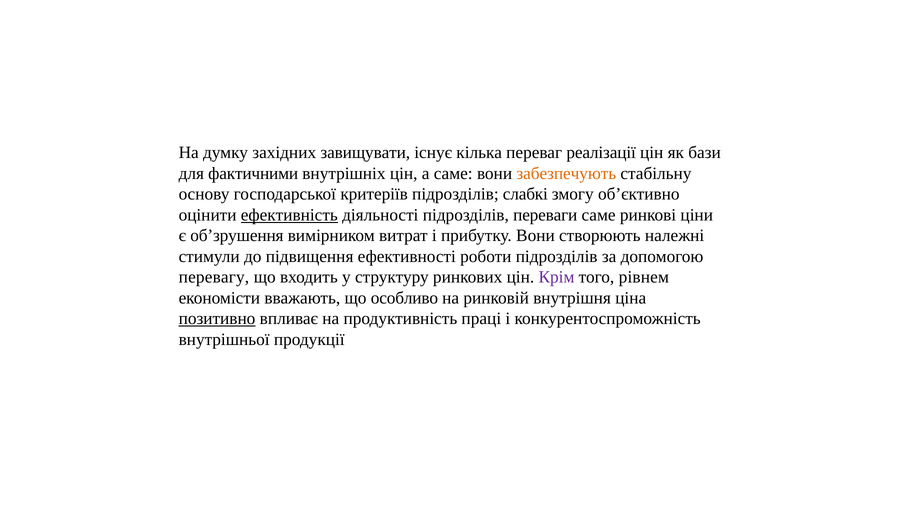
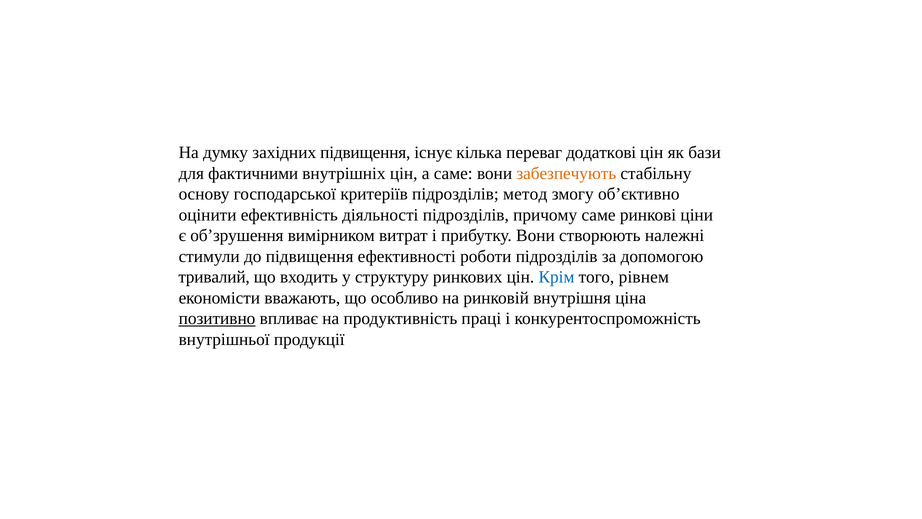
західних завищувати: завищувати -> підвищення (365, 152)
реалізації: реалізації -> додаткові (601, 152)
слабкі: слабкі -> метод (525, 194)
ефективність underline: present -> none (289, 215)
переваги: переваги -> причому (545, 215)
перевагу: перевагу -> тривалий (214, 277)
Крім colour: purple -> blue (556, 277)
